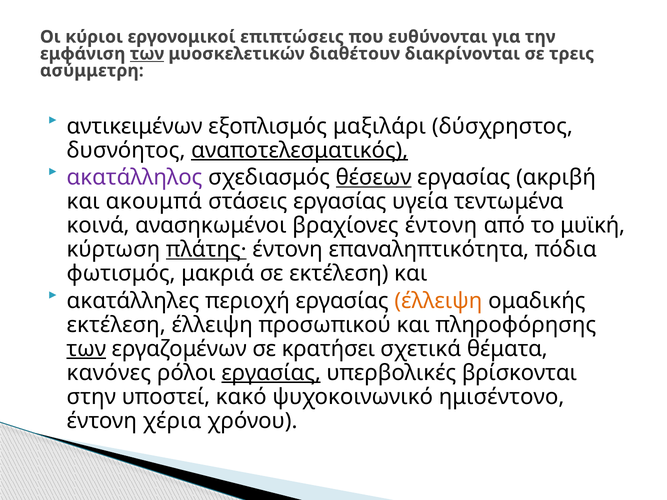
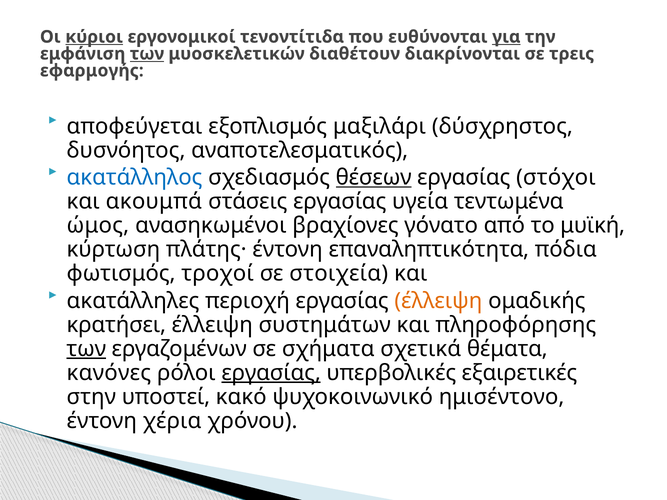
κύριοι underline: none -> present (94, 37)
επιπτώσεις: επιπτώσεις -> τενοντίτιδα (292, 37)
για underline: none -> present (506, 37)
ασύμμετρη: ασύμμετρη -> εφαρμογής (92, 71)
αντικειμένων: αντικειμένων -> αποφεύγεται (134, 126)
αναποτελεσματικός underline: present -> none (300, 150)
ακατάλληλος colour: purple -> blue (135, 178)
ακριβή: ακριβή -> στόχοι (556, 178)
κοινά: κοινά -> ώμος (98, 226)
βραχίονες έντονη: έντονη -> γόνατο (441, 226)
πλάτης· underline: present -> none (206, 250)
μακριά: μακριά -> τροχοί (218, 274)
σε εκτέλεση: εκτέλεση -> στοιχεία (339, 274)
εκτέλεση: εκτέλεση -> κρατήσει (116, 325)
προσωπικού: προσωπικού -> συστημάτων (325, 325)
κρατήσει: κρατήσει -> σχήματα (328, 349)
βρίσκονται: βρίσκονται -> εξαιρετικές (519, 373)
